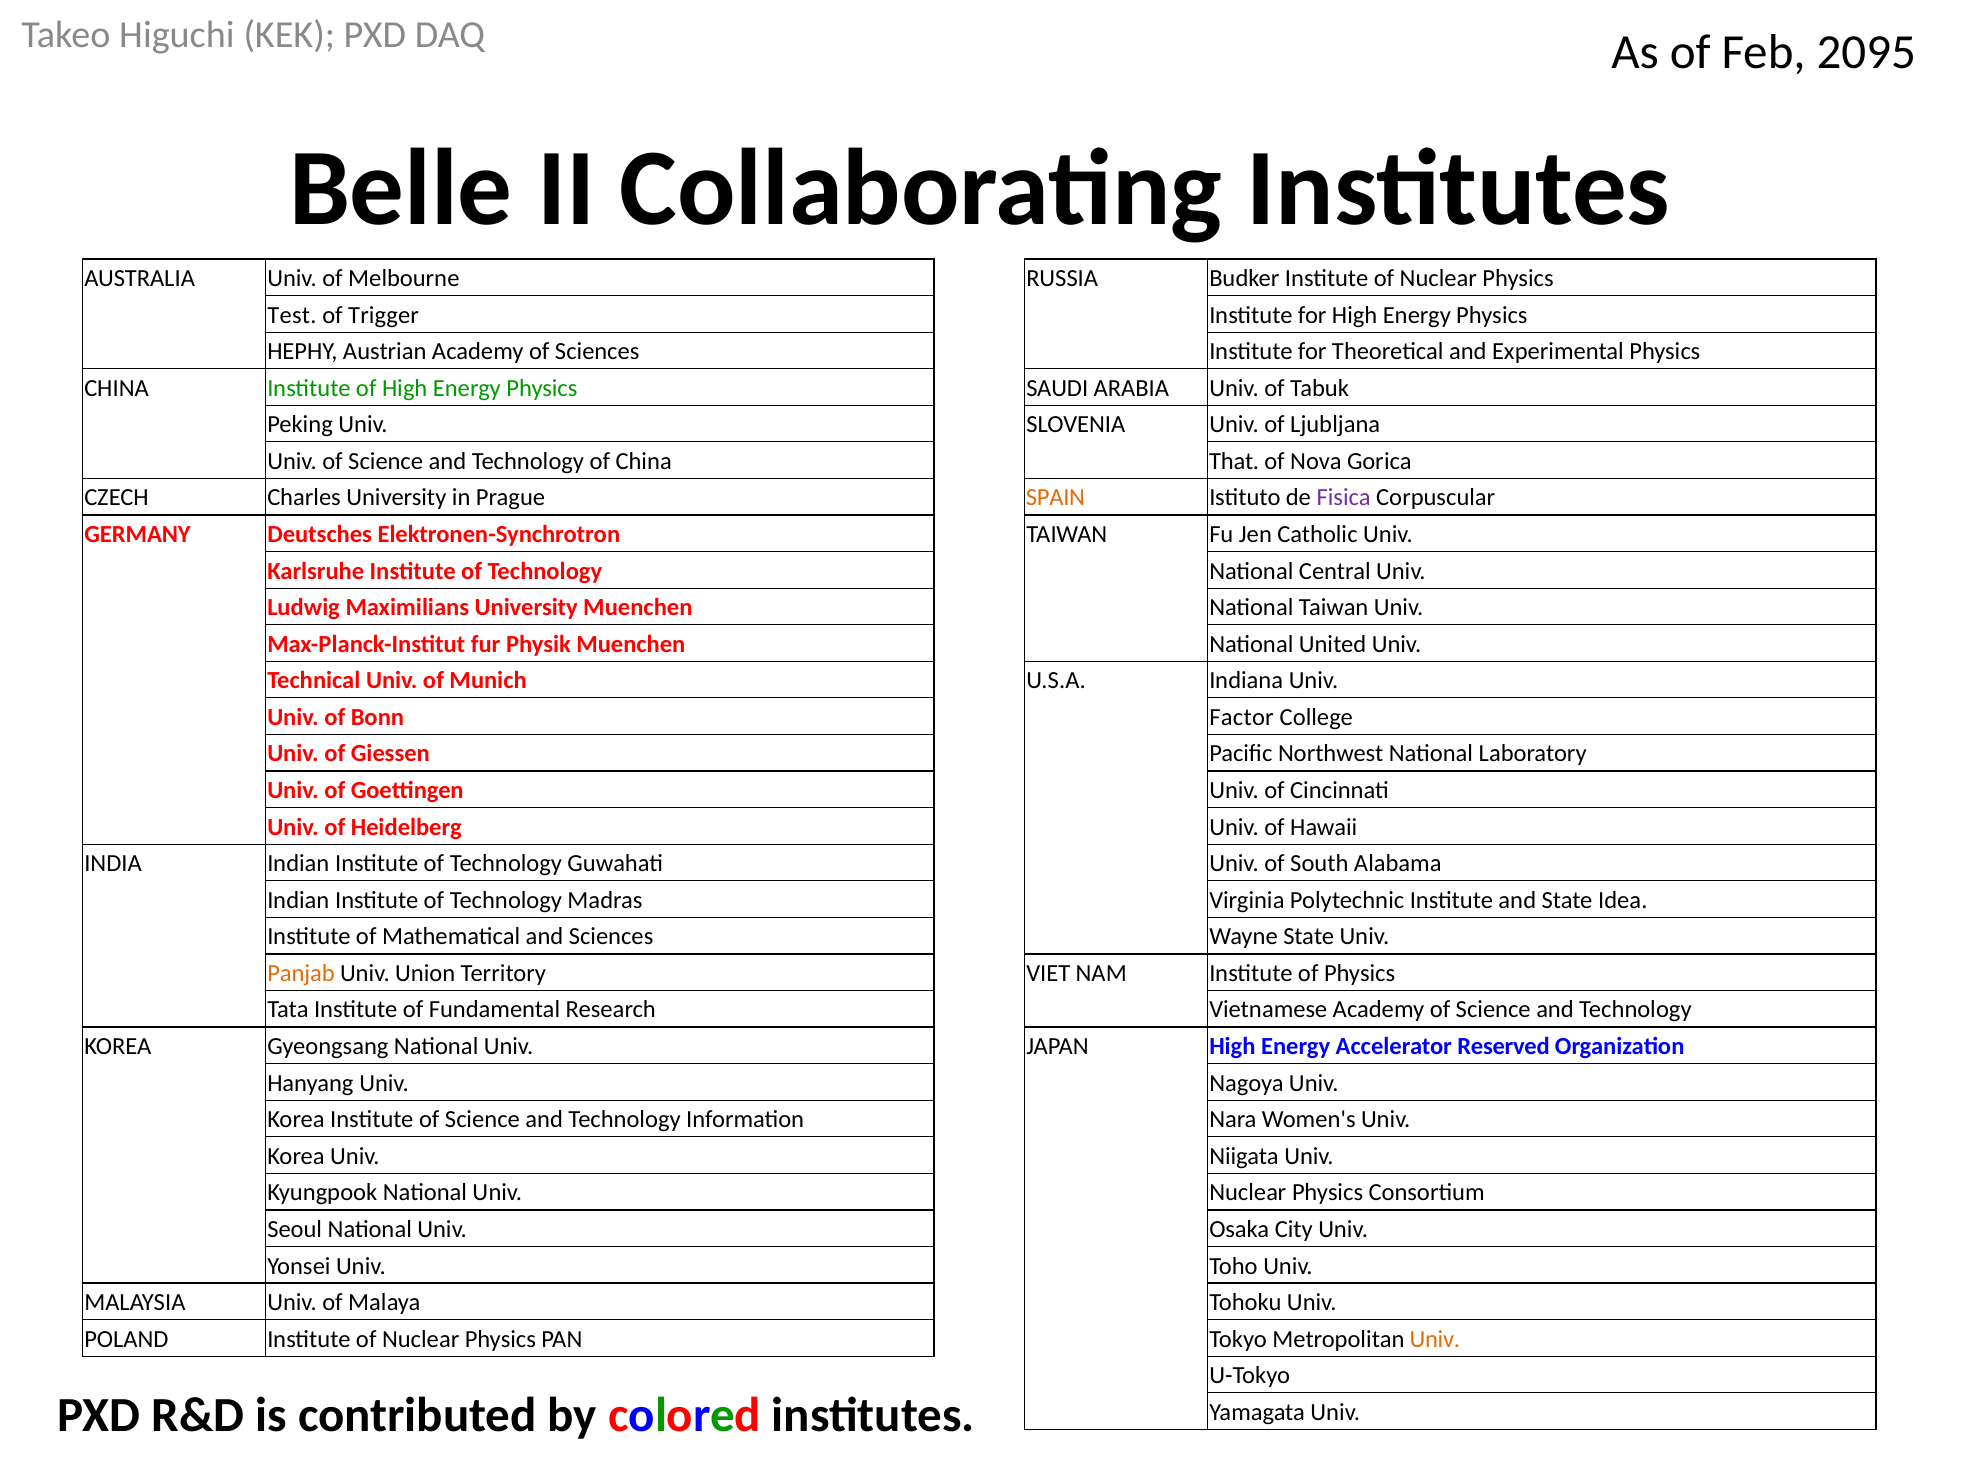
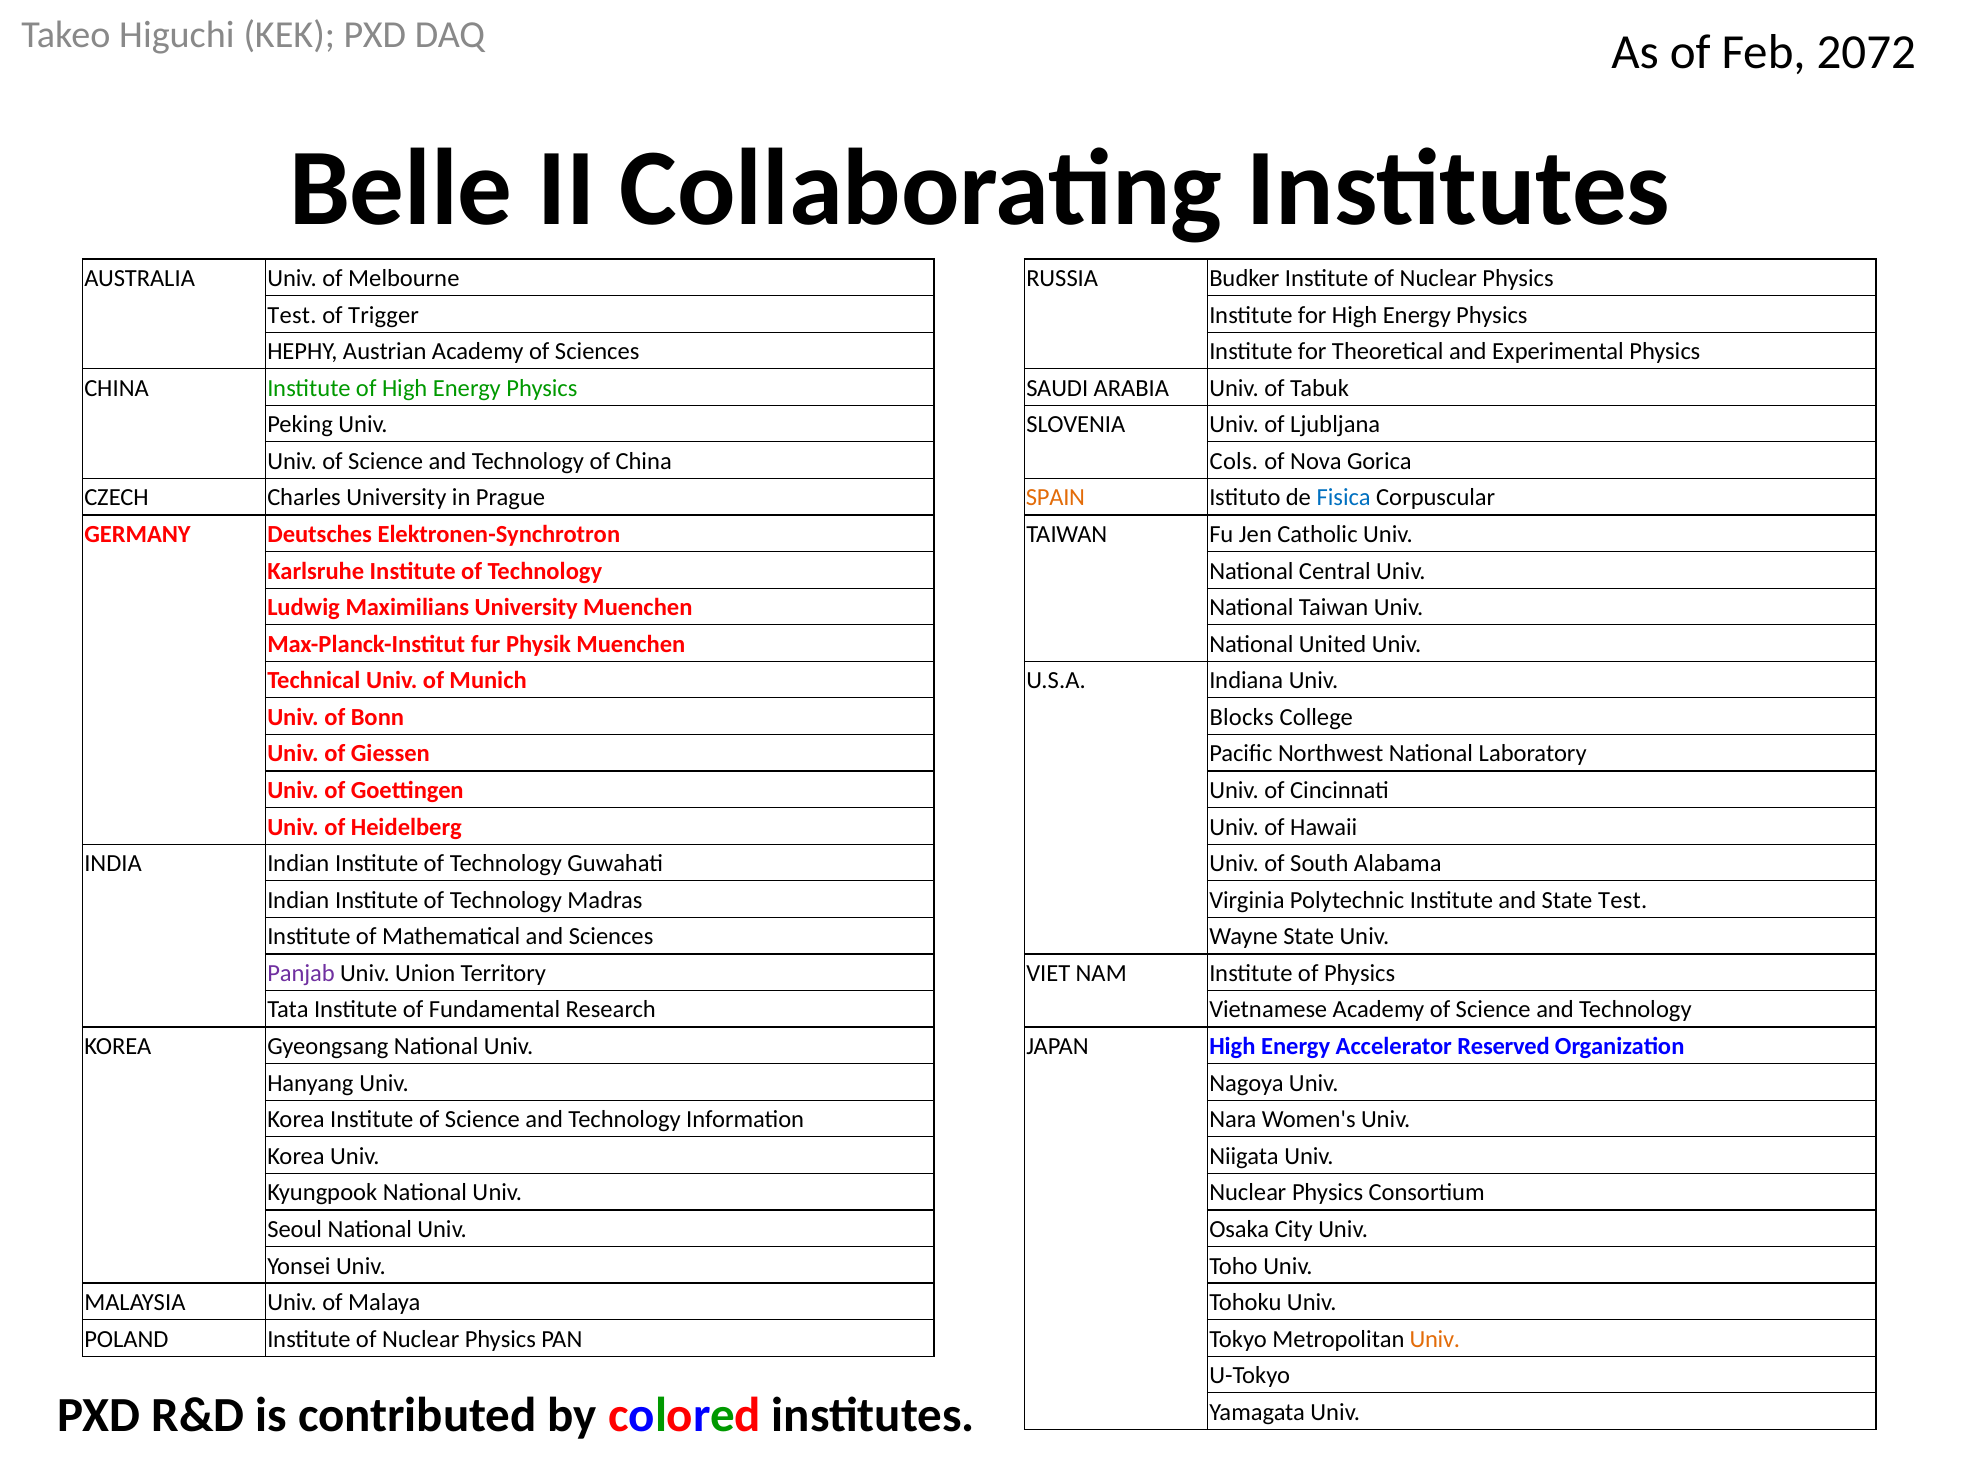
2095: 2095 -> 2072 (1866, 52)
That: That -> Cols (1234, 461)
Fisica colour: purple -> blue (1344, 498)
Factor: Factor -> Blocks (1242, 718)
State Idea: Idea -> Test (1623, 901)
Panjab colour: orange -> purple (301, 974)
